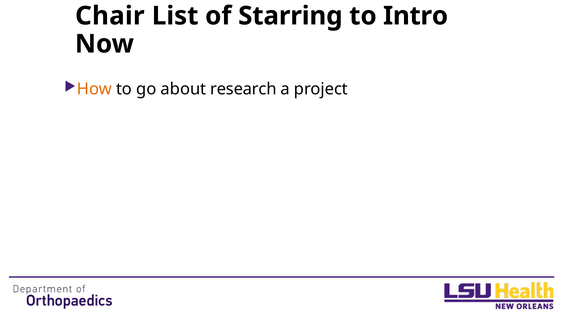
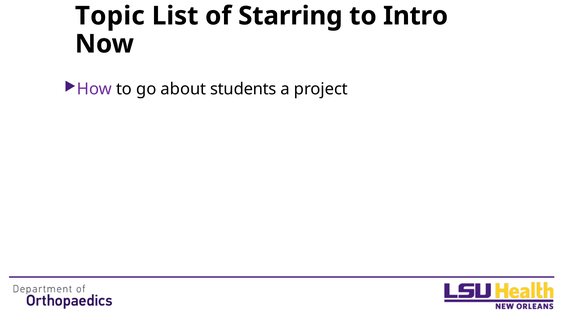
Chair: Chair -> Topic (110, 16)
How colour: orange -> purple (94, 89)
research: research -> students (243, 89)
